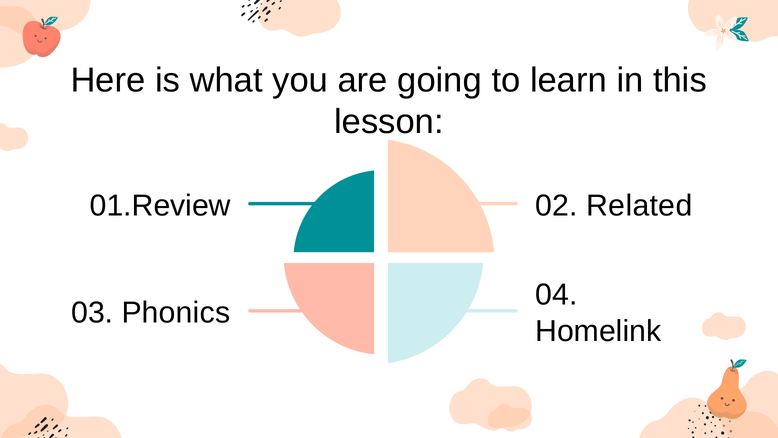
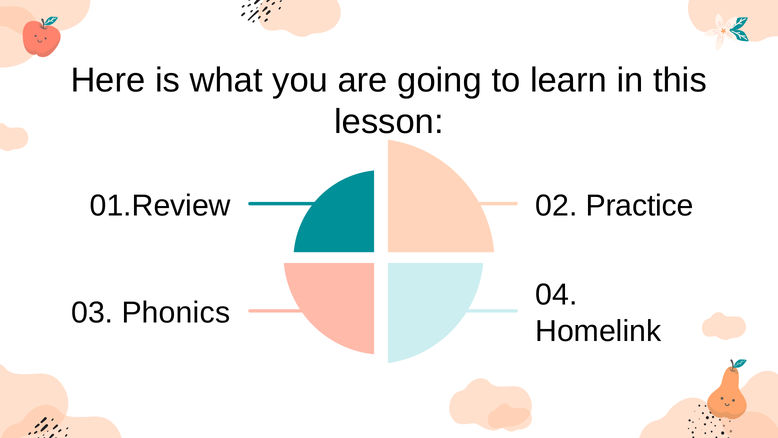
Related: Related -> Practice (640, 206)
